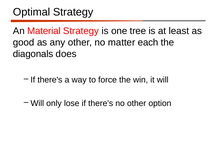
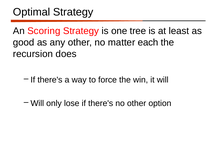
Material: Material -> Scoring (44, 31)
diagonals: diagonals -> recursion (33, 54)
